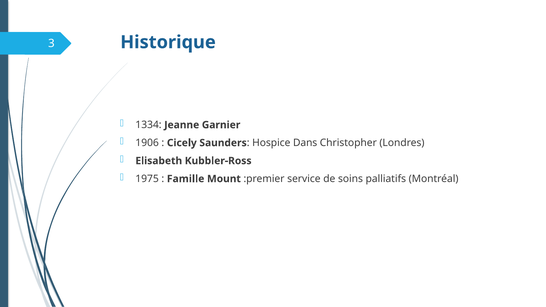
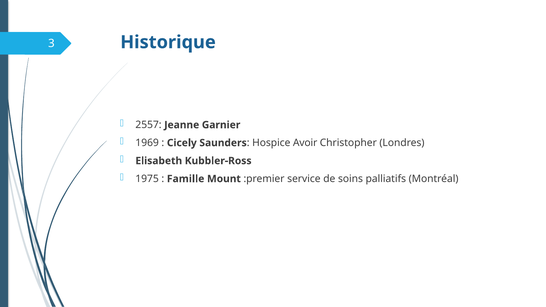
1334: 1334 -> 2557 (148, 125)
1906: 1906 -> 1969 (147, 143)
Dans: Dans -> Avoir (305, 143)
